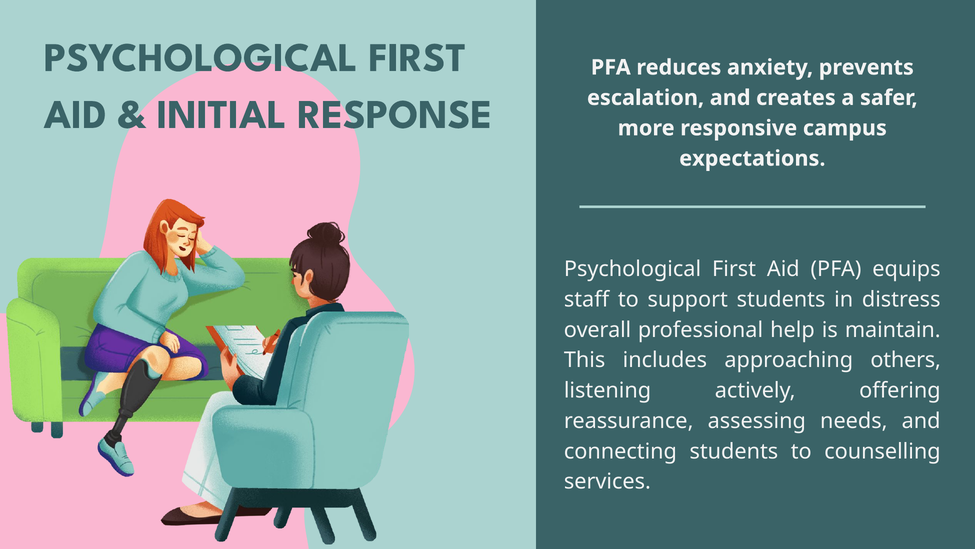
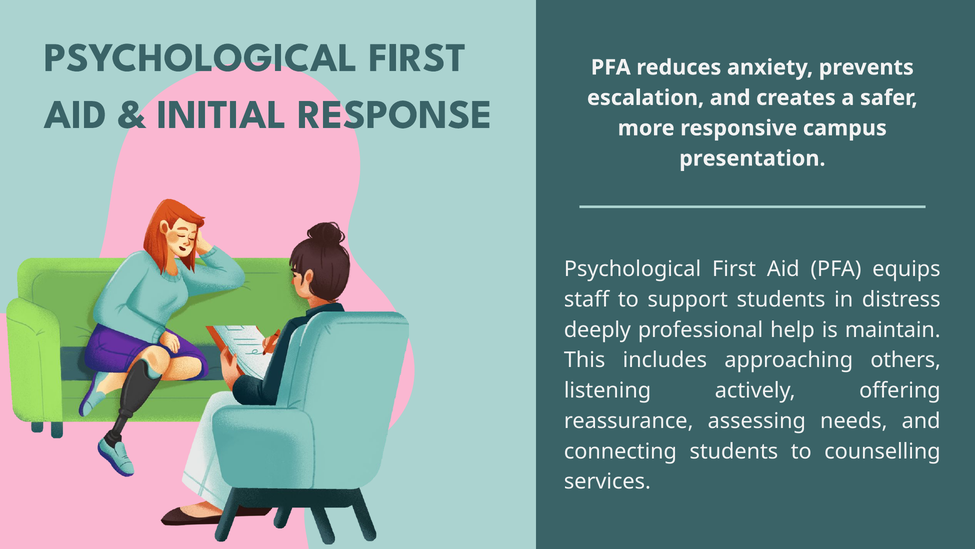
expectations: expectations -> presentation (752, 158)
overall: overall -> deeply (597, 330)
